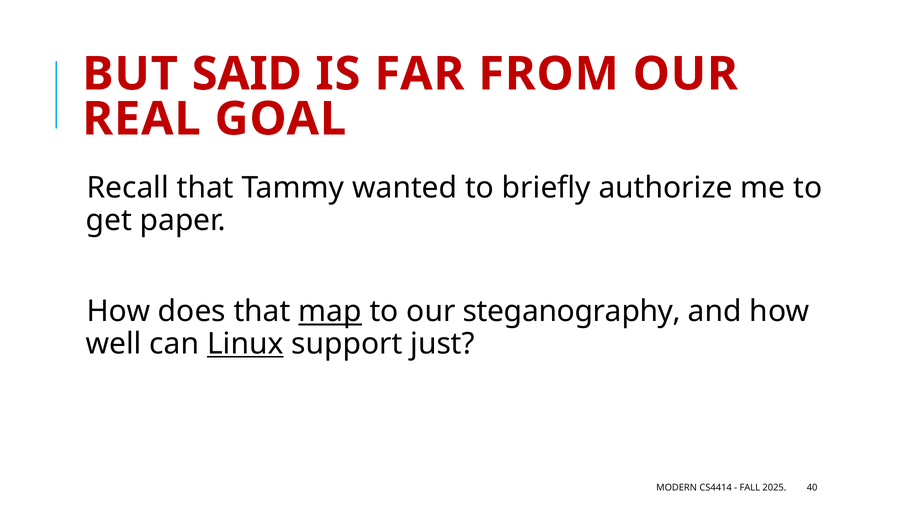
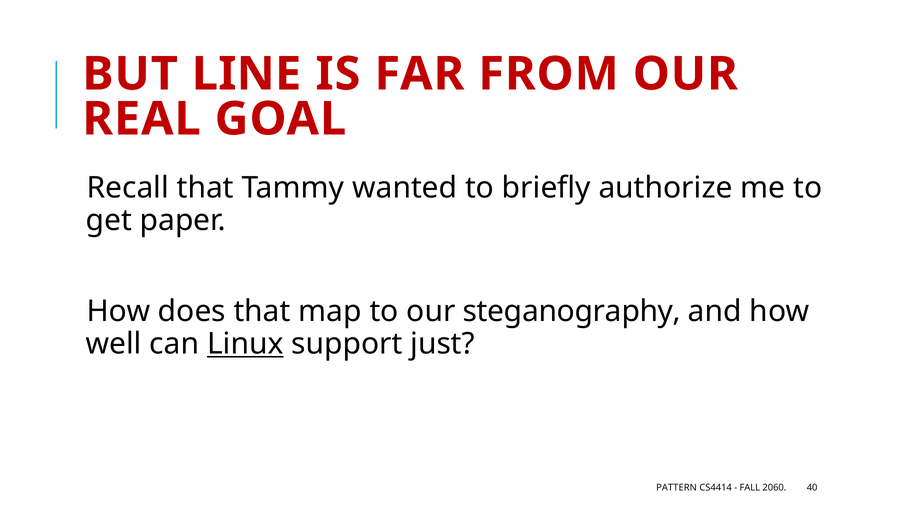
SAID: SAID -> LINE (247, 74)
map underline: present -> none (330, 312)
MODERN: MODERN -> PATTERN (676, 488)
2025: 2025 -> 2060 (774, 488)
